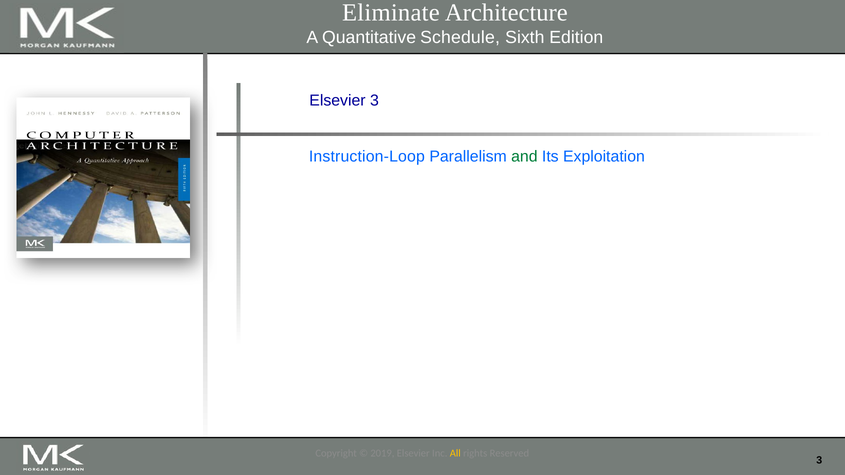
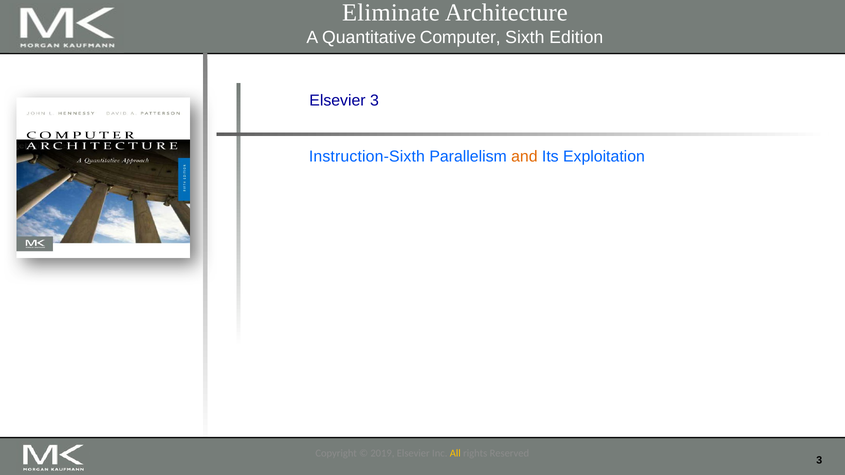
Schedule: Schedule -> Computer (460, 38)
Instruction-Loop: Instruction-Loop -> Instruction-Sixth (367, 157)
and colour: green -> orange (524, 157)
